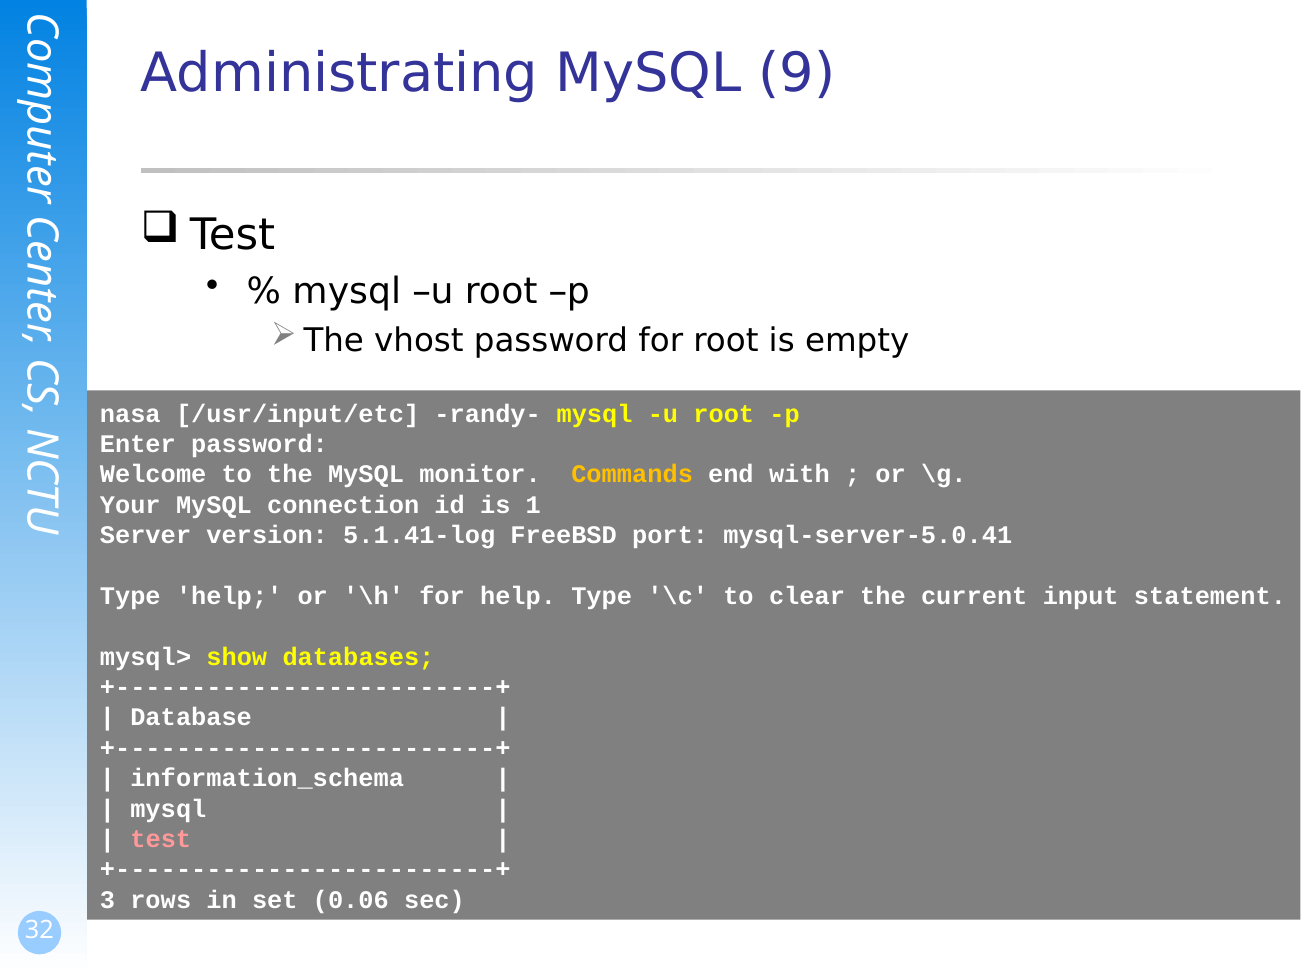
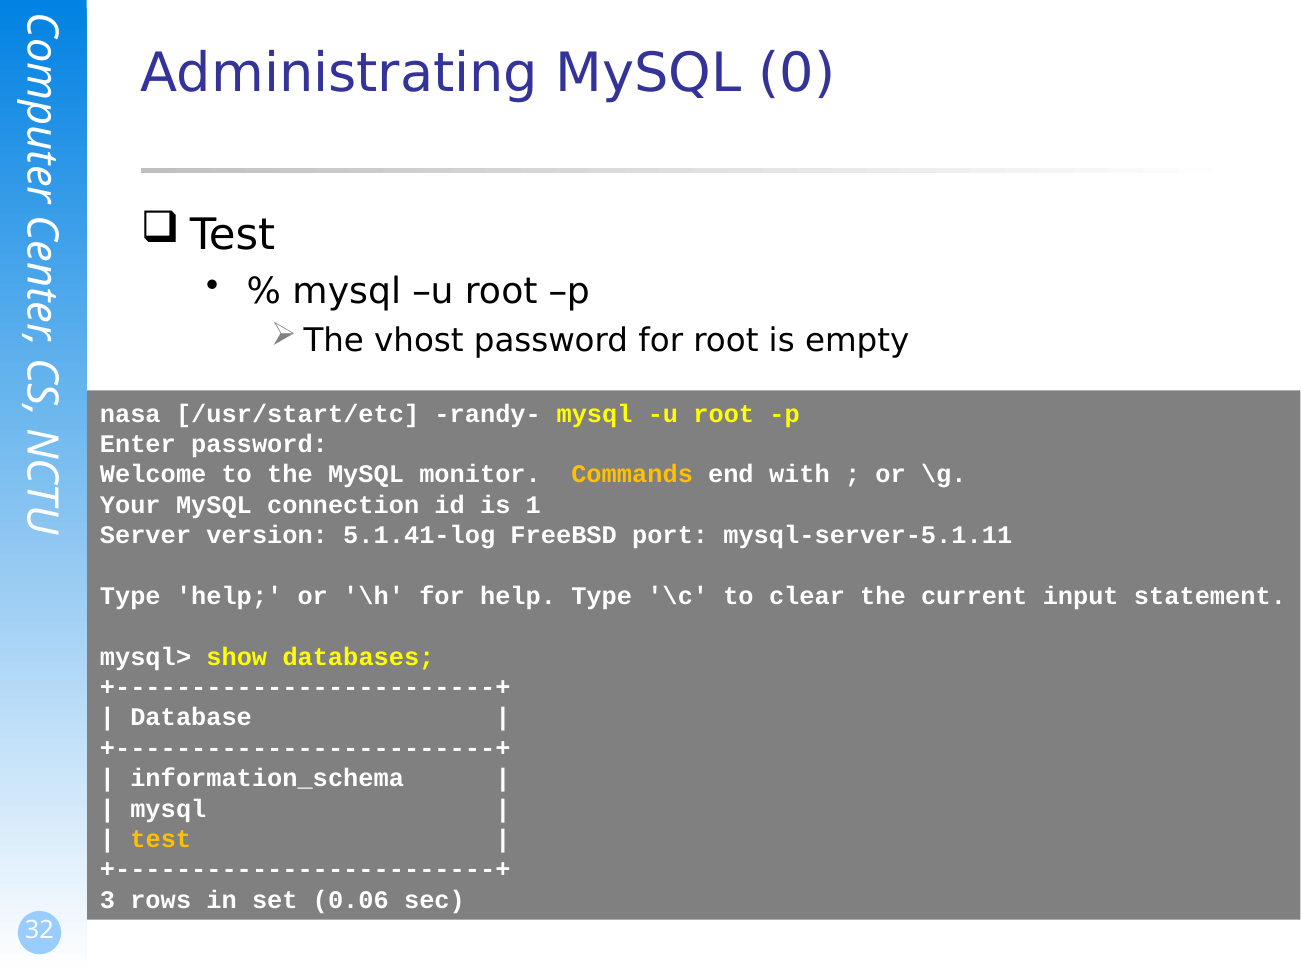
9: 9 -> 0 (797, 73)
/usr/input/etc: /usr/input/etc -> /usr/start/etc (298, 414)
mysql-server-5.0.41: mysql-server-5.0.41 -> mysql-server-5.1.11 (868, 535)
test colour: pink -> yellow (161, 839)
